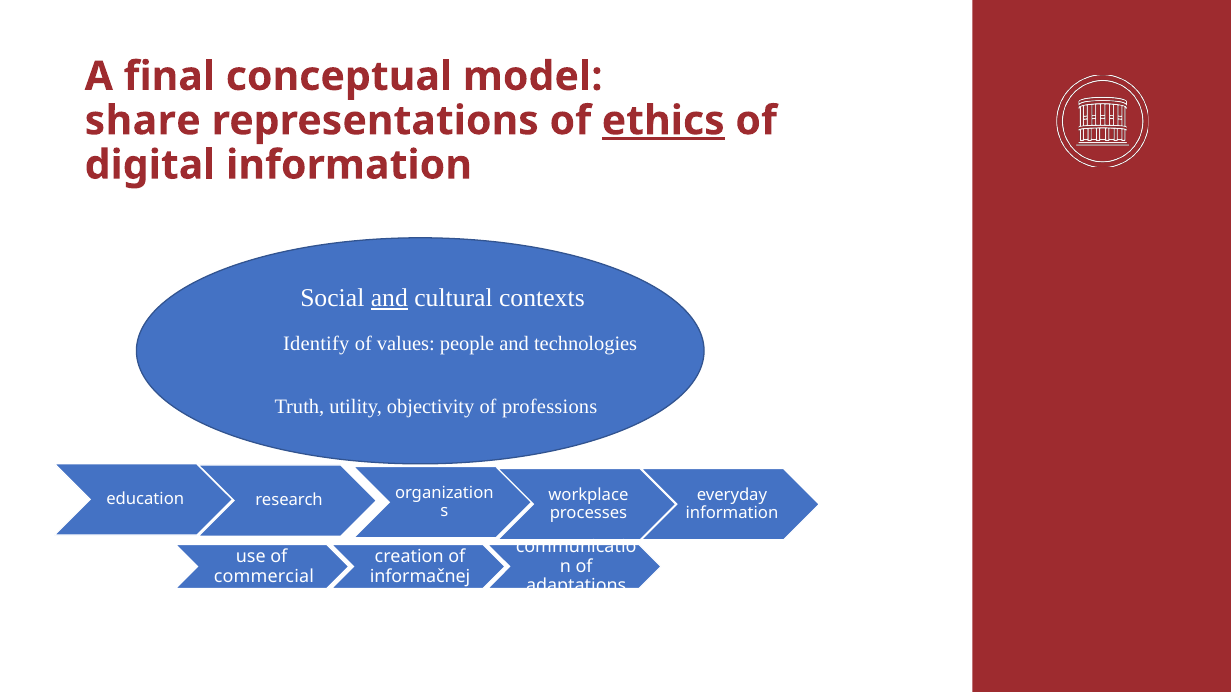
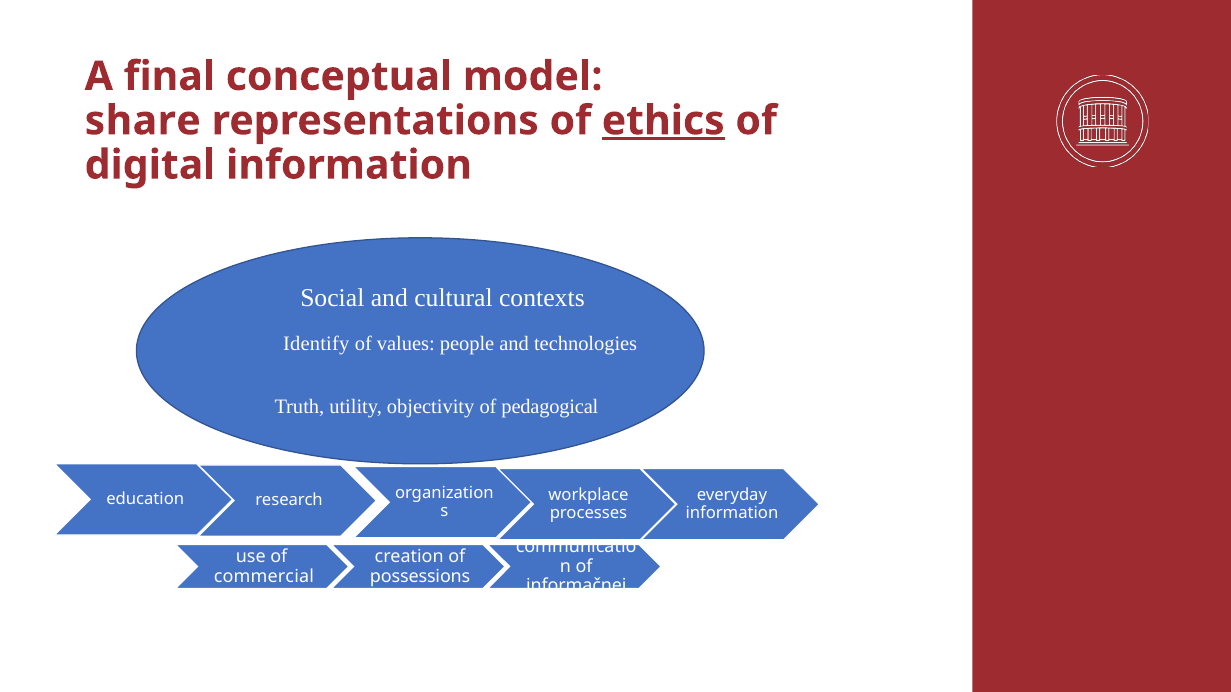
and underline: present -> none (389, 298)
professions: professions -> pedagogical (550, 407)
informačnej: informačnej -> possessions (420, 576)
adaptations: adaptations -> informačnej (576, 586)
